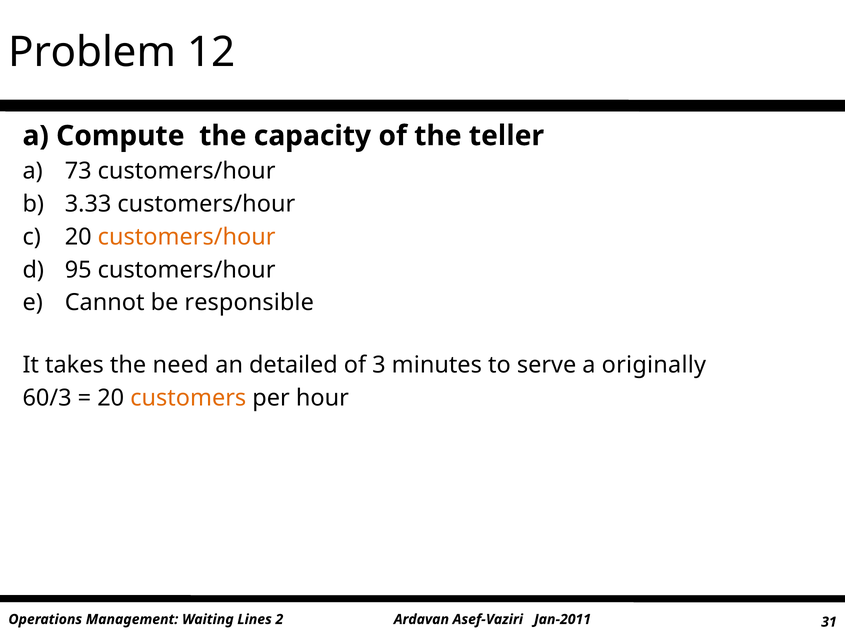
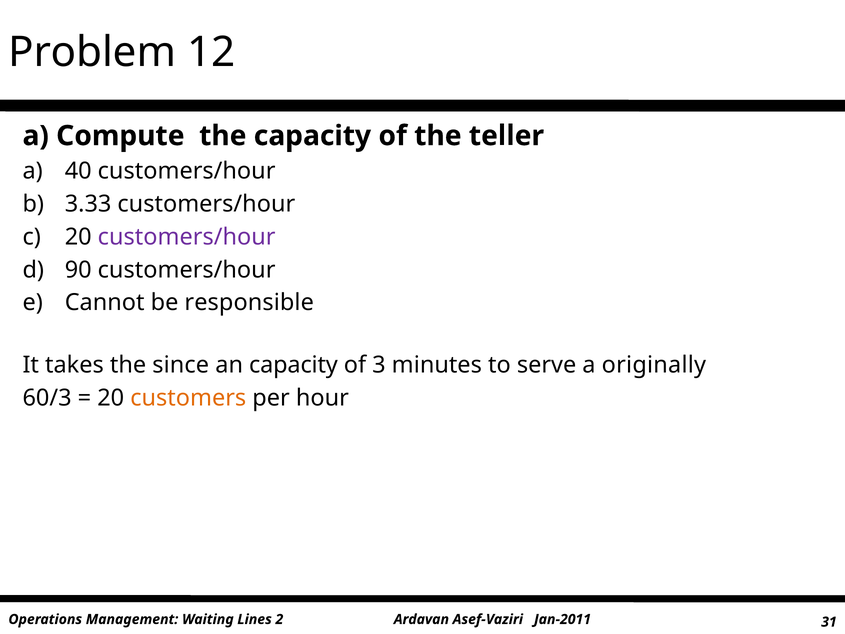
73: 73 -> 40 (78, 171)
customers/hour colour: orange -> purple (187, 237)
95: 95 -> 90 (78, 270)
need: need -> since (181, 365)
an detailed: detailed -> capacity (293, 365)
